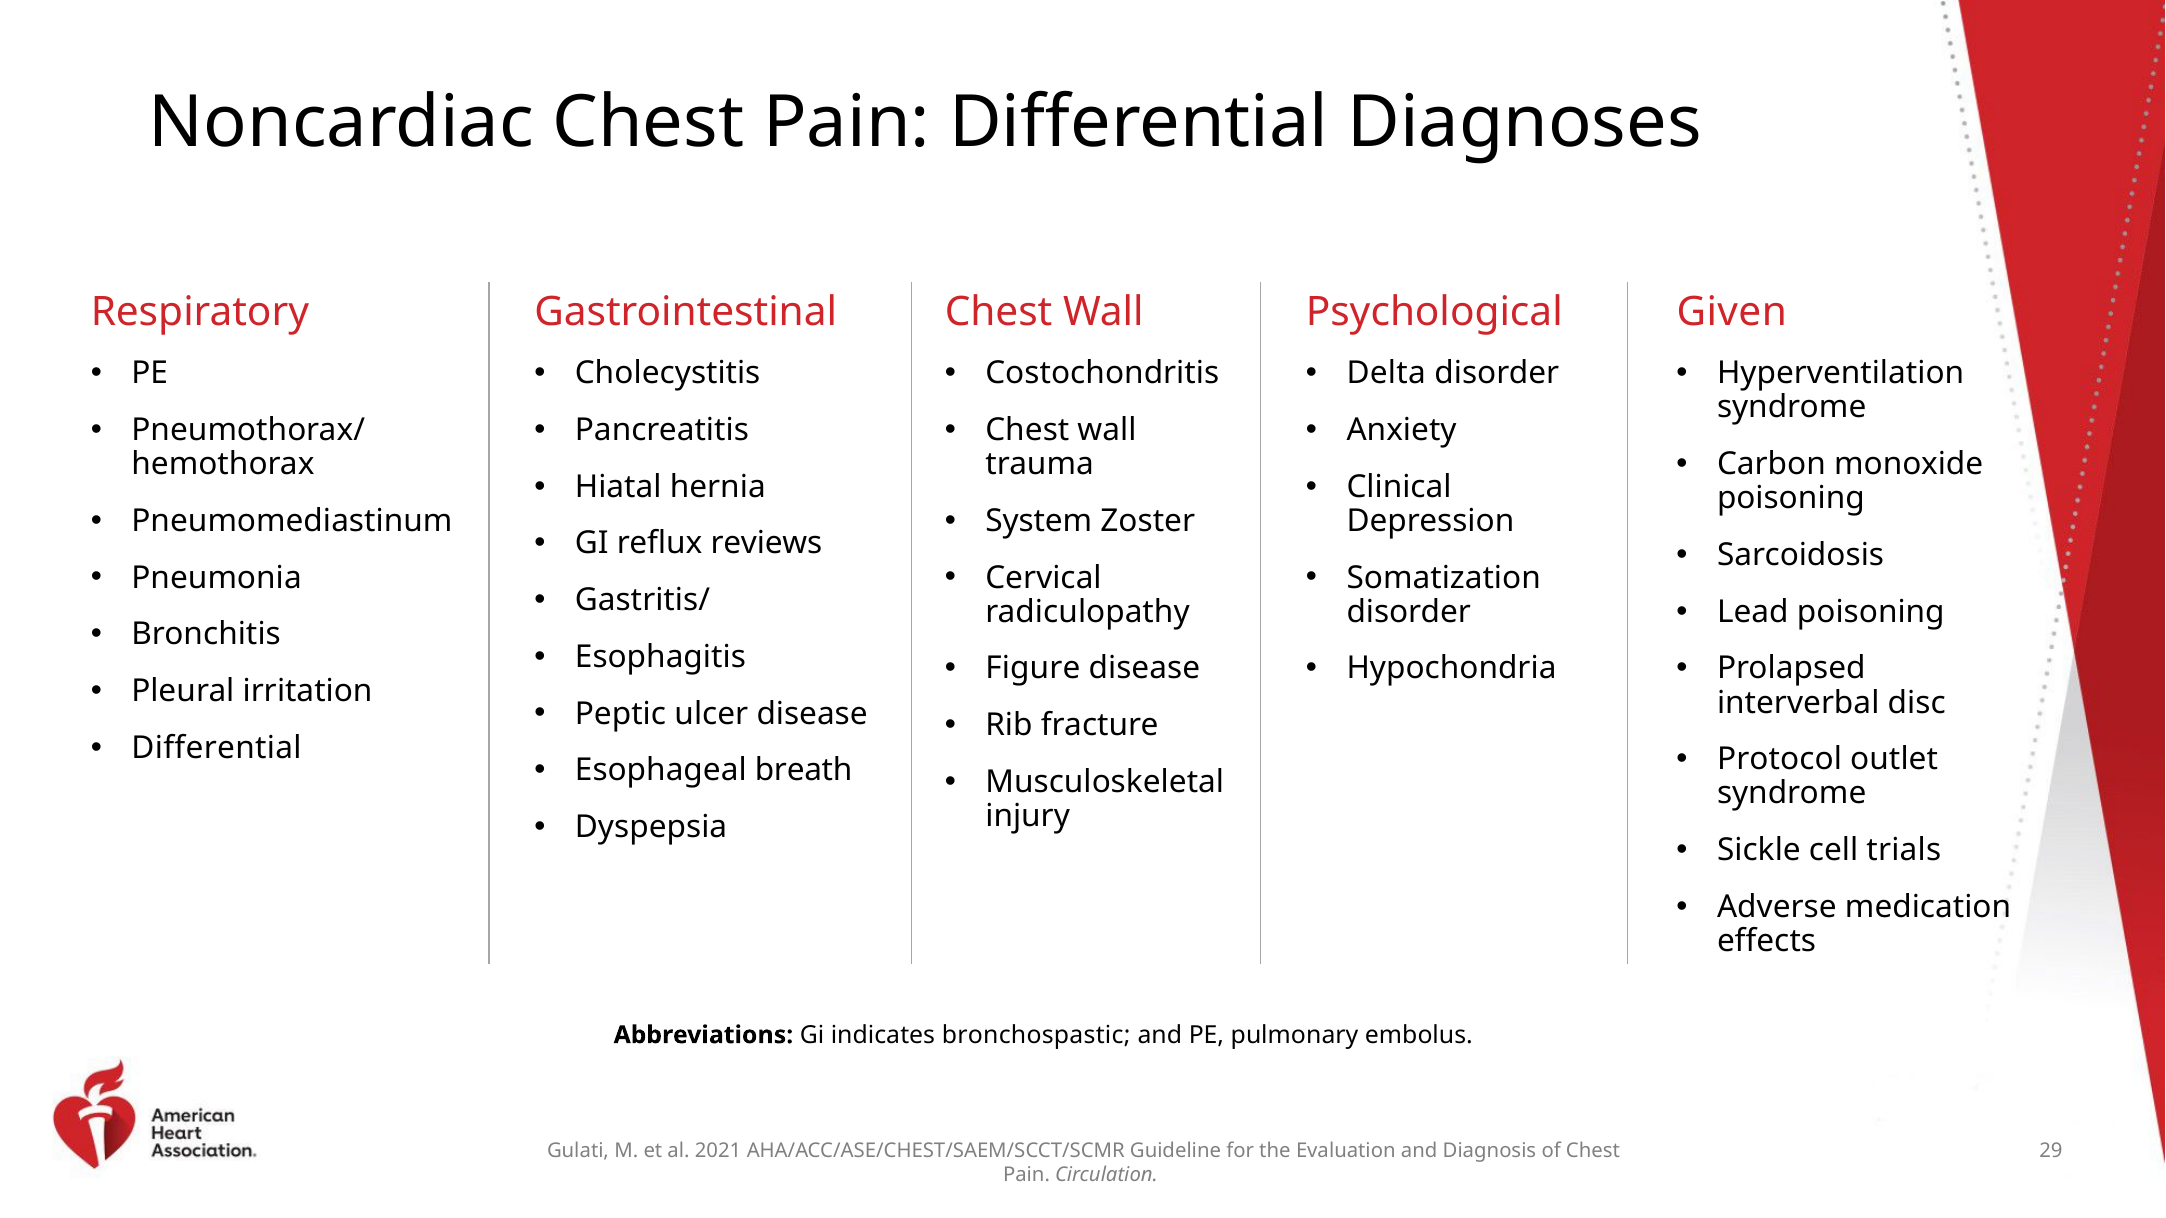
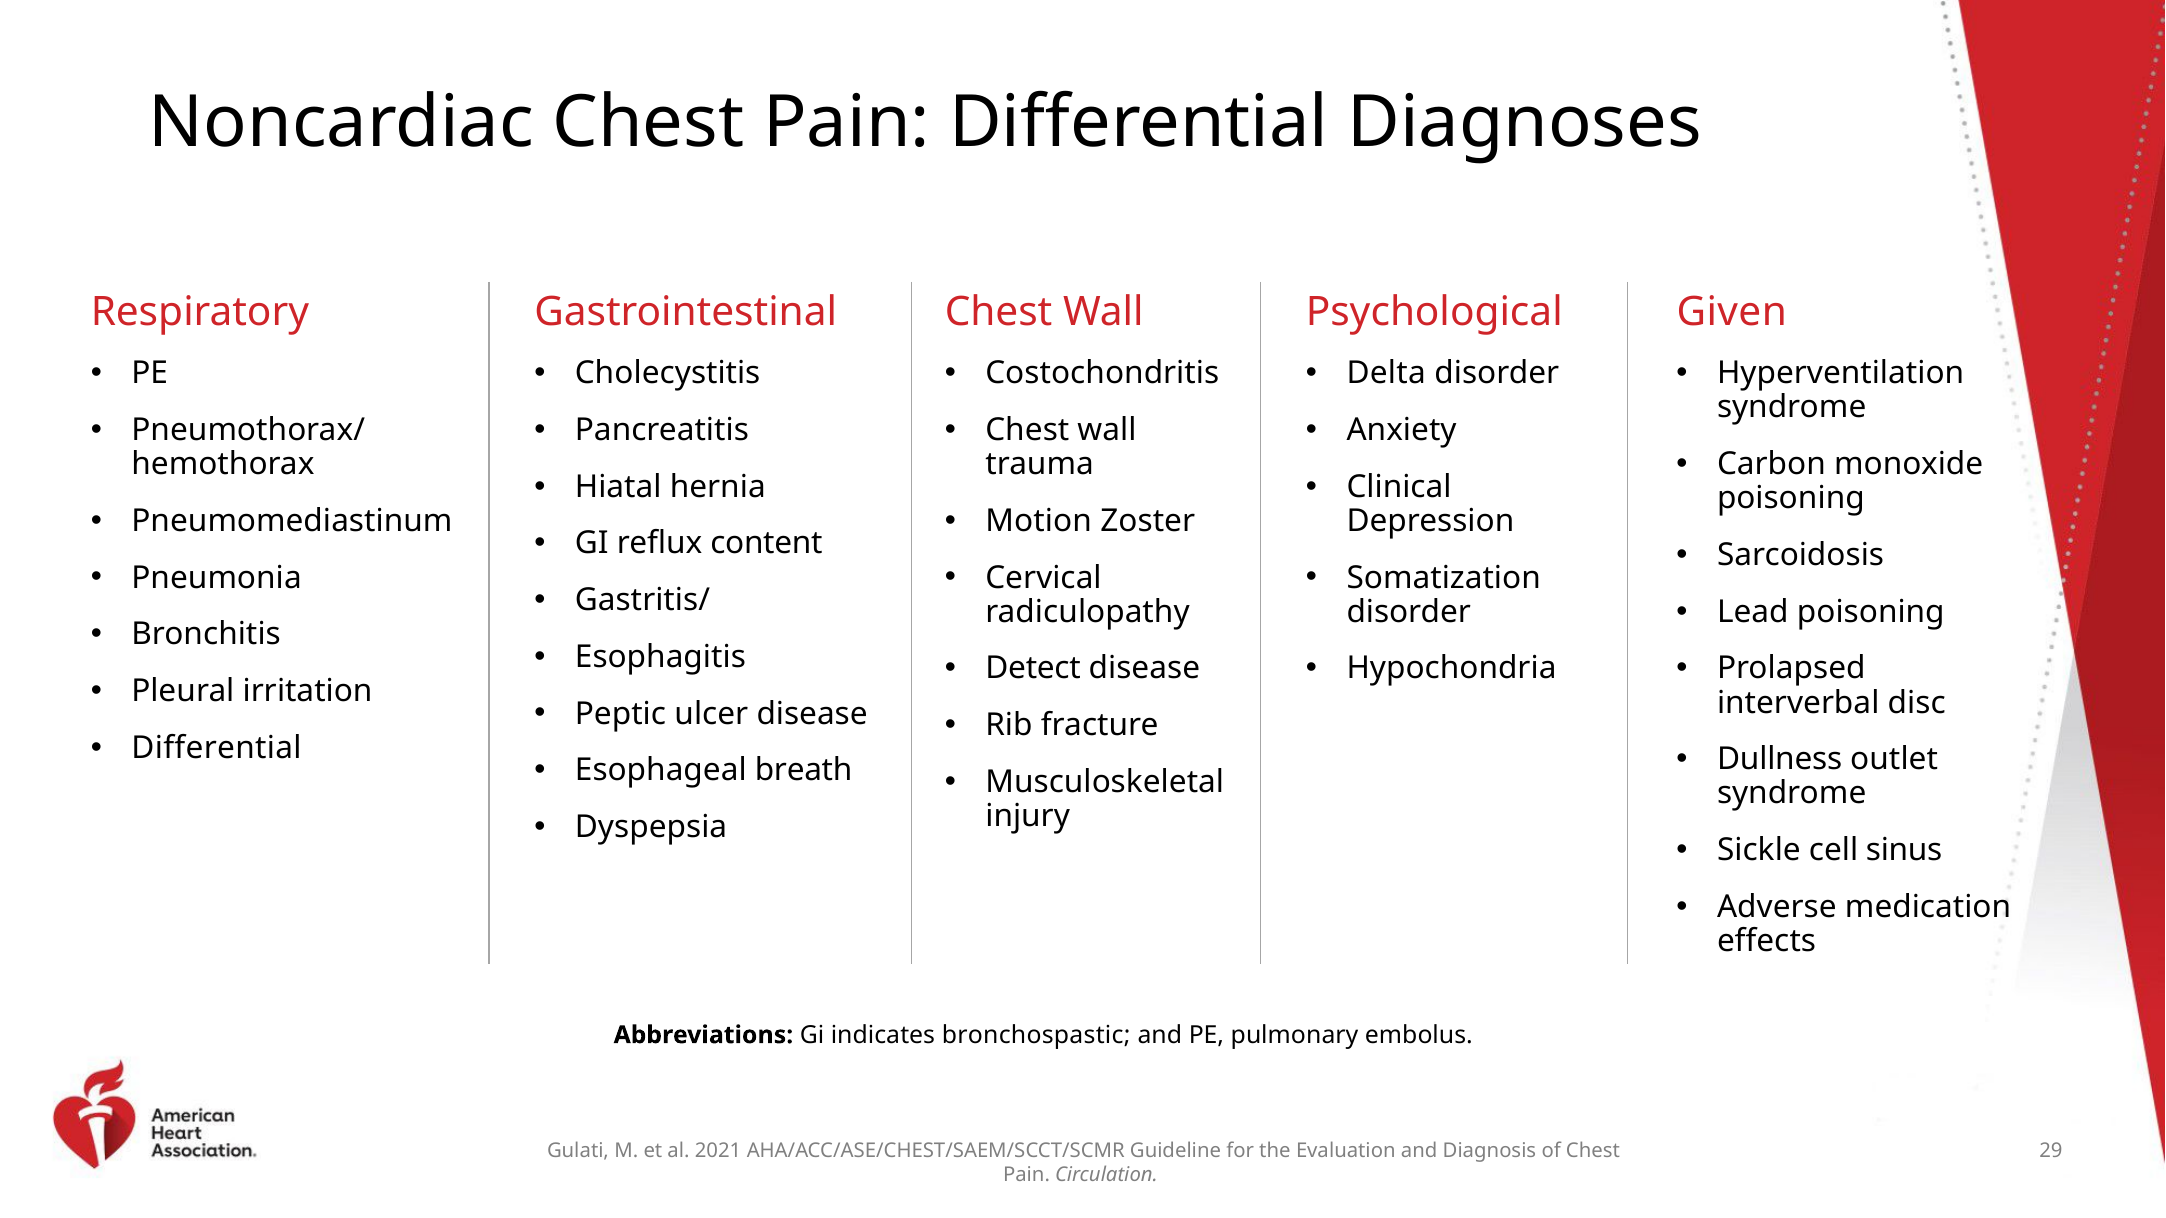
System: System -> Motion (1039, 521)
reviews: reviews -> content (766, 544)
Figure: Figure -> Detect (1033, 669)
Protocol: Protocol -> Dullness (1780, 760)
trials: trials -> sinus (1904, 850)
